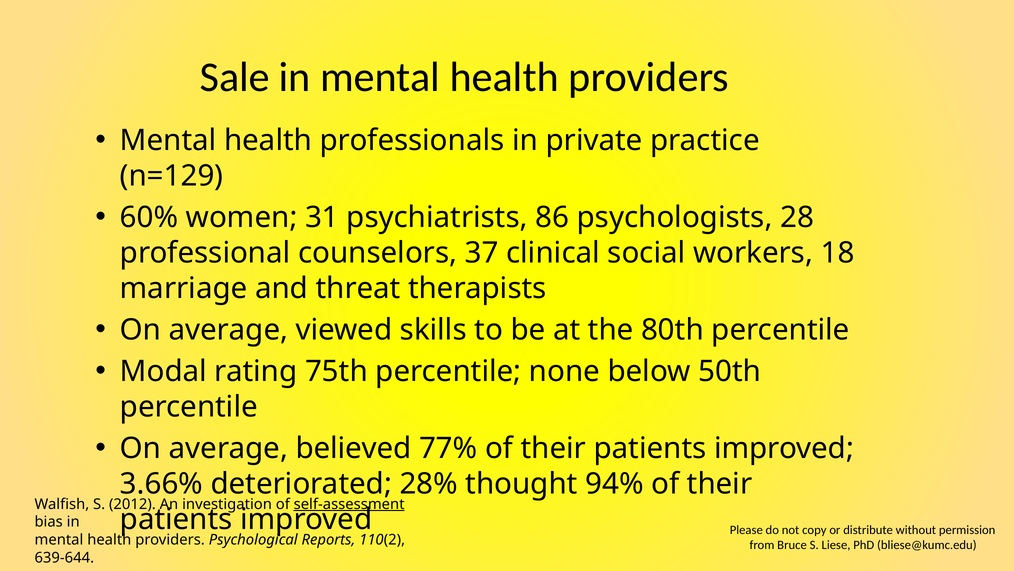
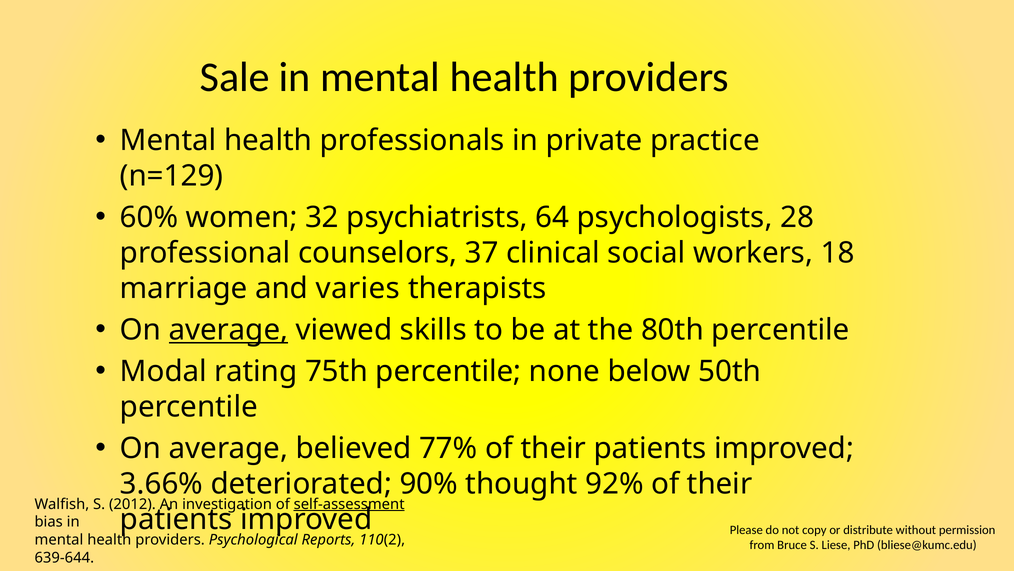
31: 31 -> 32 (322, 217)
86: 86 -> 64 (552, 217)
threat: threat -> varies (358, 288)
average underline: none -> present (228, 330)
28%: 28% -> 90% (429, 484)
94%: 94% -> 92% (614, 484)
